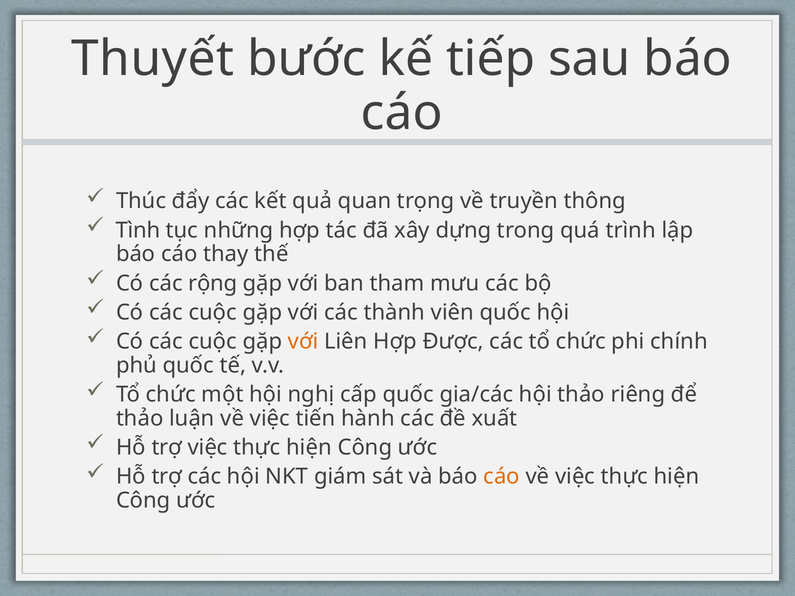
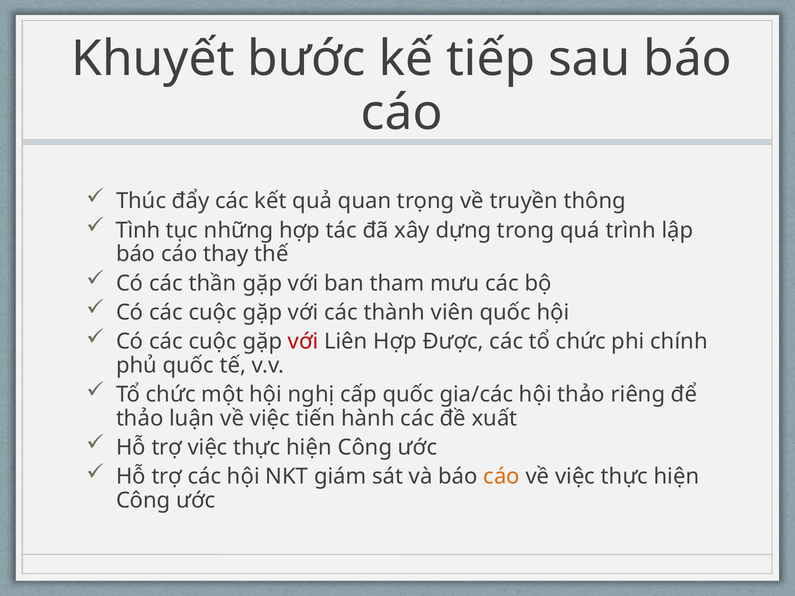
Thuyết: Thuyết -> Khuyết (153, 59)
rộng: rộng -> thần (213, 283)
với colour: orange -> red (303, 342)
